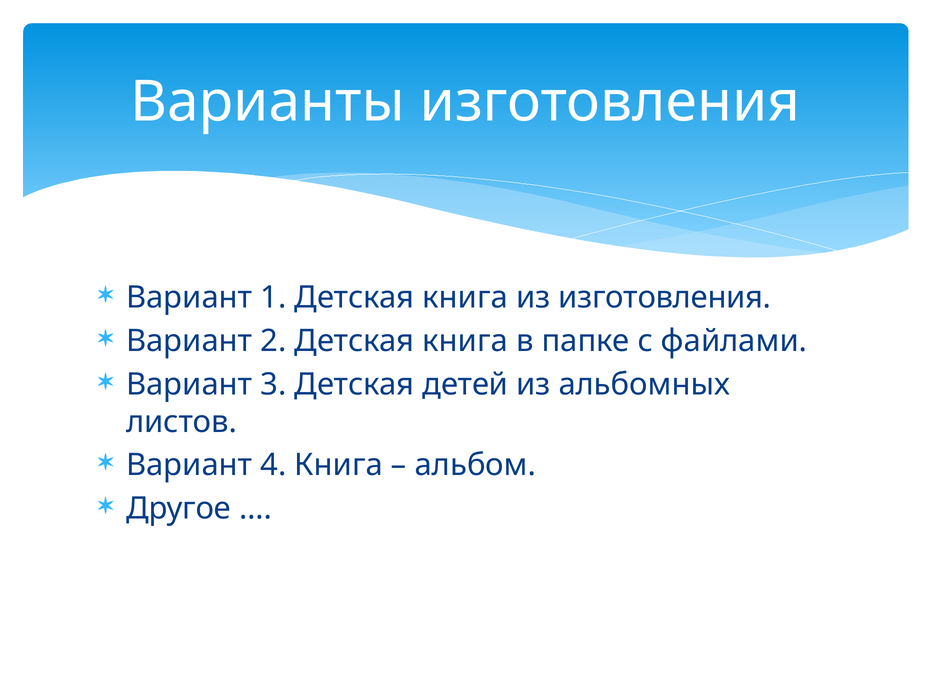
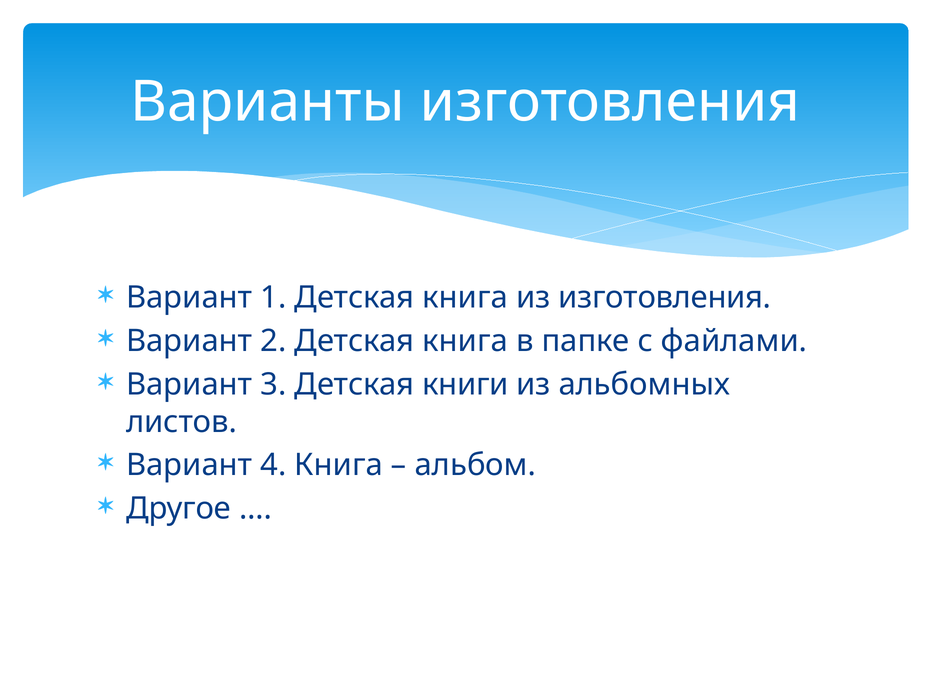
детей: детей -> книги (465, 385)
